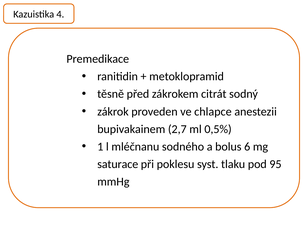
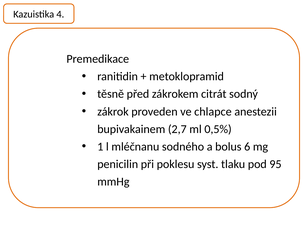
saturace: saturace -> penicilin (118, 164)
